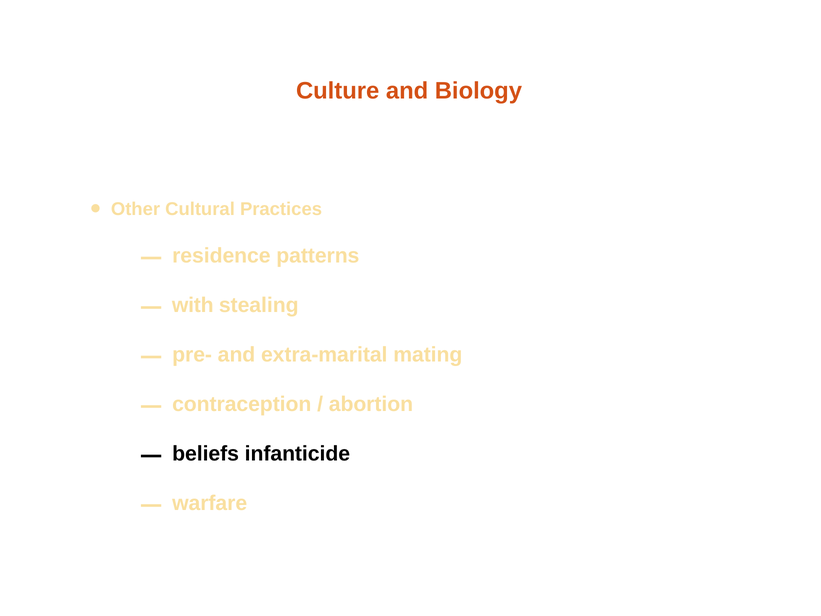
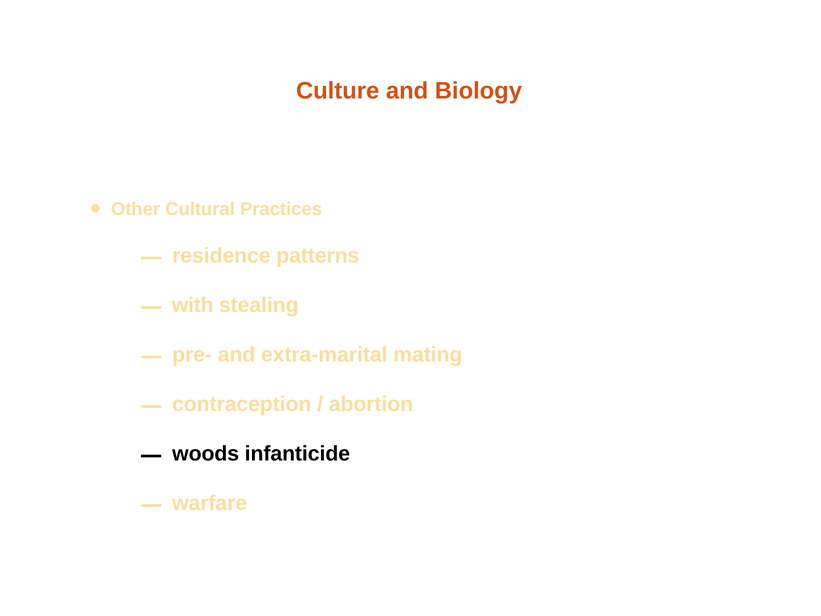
beliefs: beliefs -> woods (206, 453)
